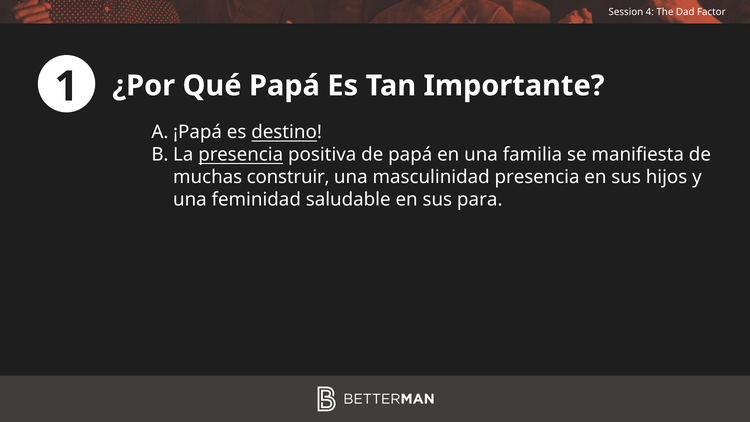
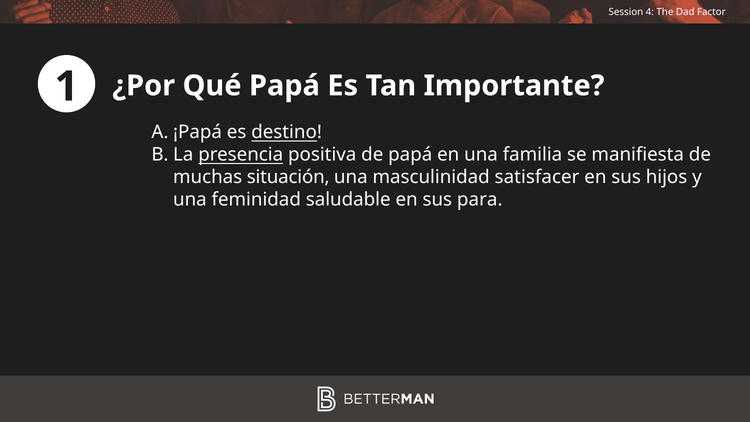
construir: construir -> situación (288, 177)
masculinidad presencia: presencia -> satisfacer (537, 177)
